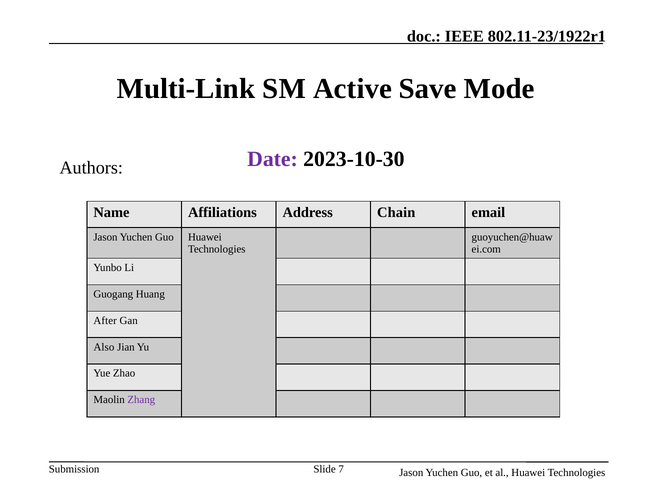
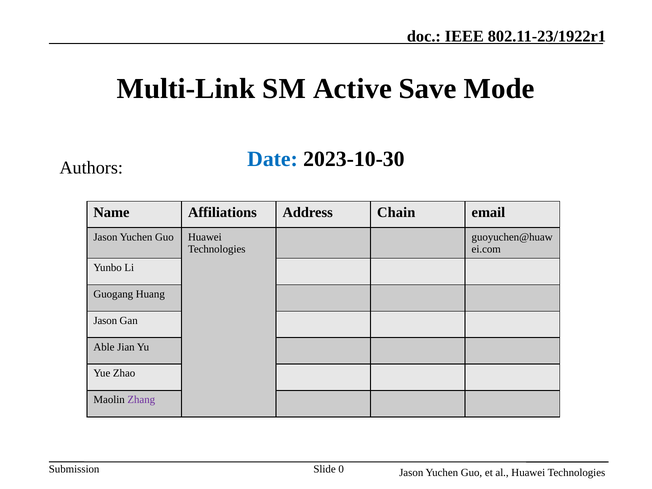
Date colour: purple -> blue (273, 159)
After: After -> Jason (105, 321)
Also: Also -> Able (104, 347)
7: 7 -> 0 (341, 469)
